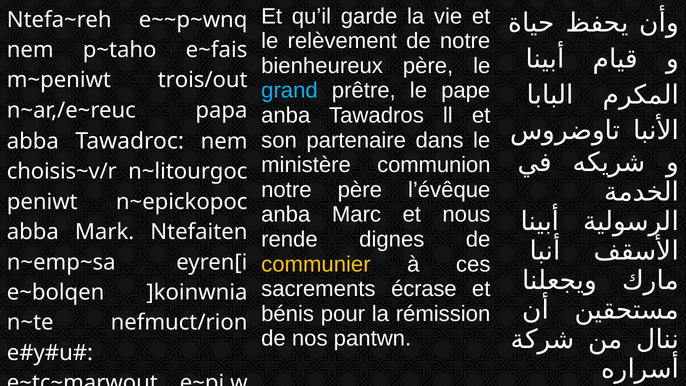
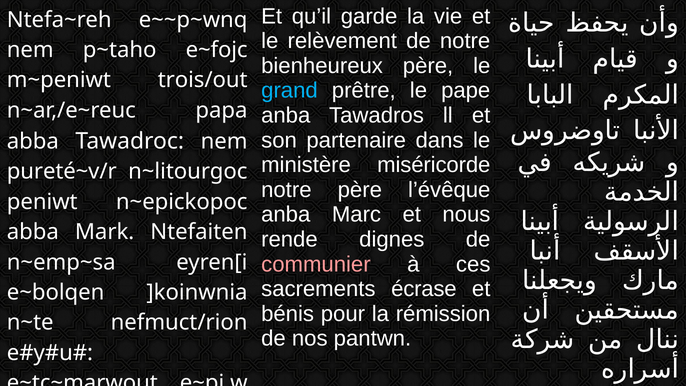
e~fais: e~fais -> e~fojc (217, 50)
communion: communion -> miséricorde (434, 165)
choisis~v/r: choisis~v/r -> pureté~v/r (62, 172)
communier colour: yellow -> pink (316, 264)
